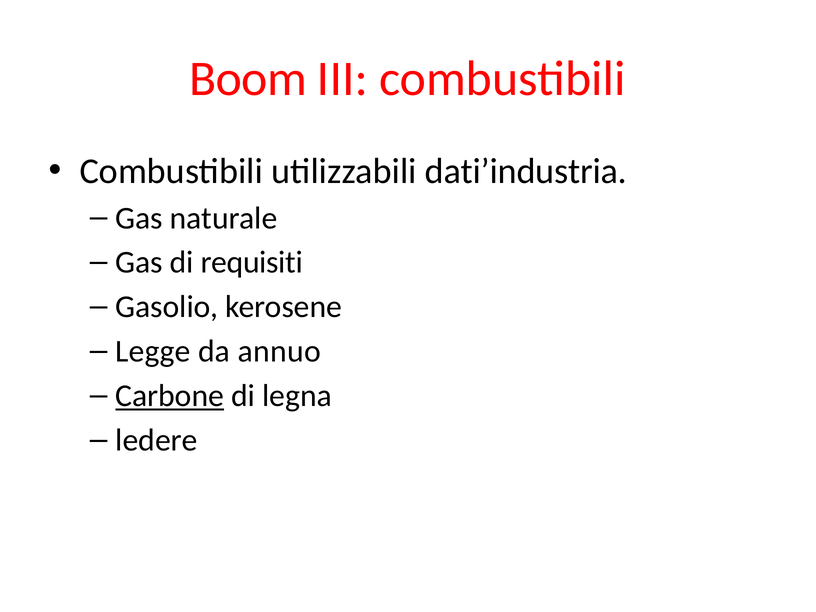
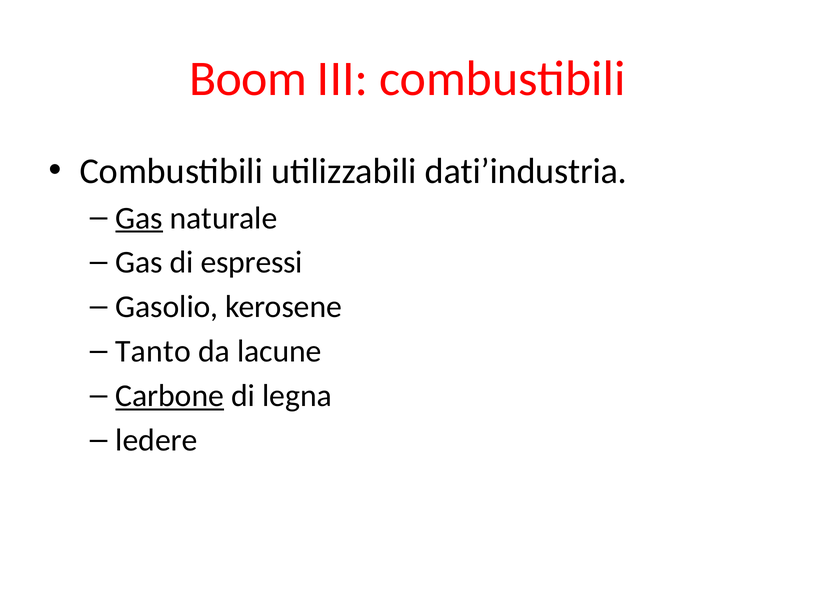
Gas underline: none -> present (139, 218)
requisiti: requisiti -> espressi (252, 263)
Legge: Legge -> Tanto (153, 351)
annuo: annuo -> lacune (279, 351)
